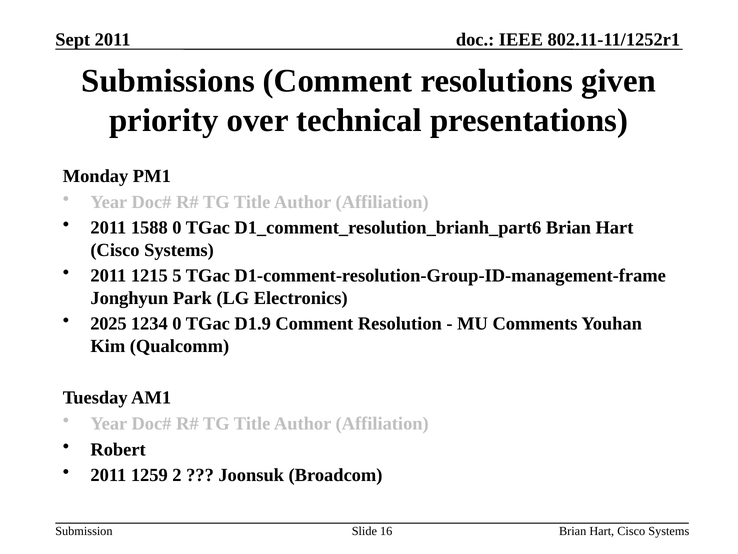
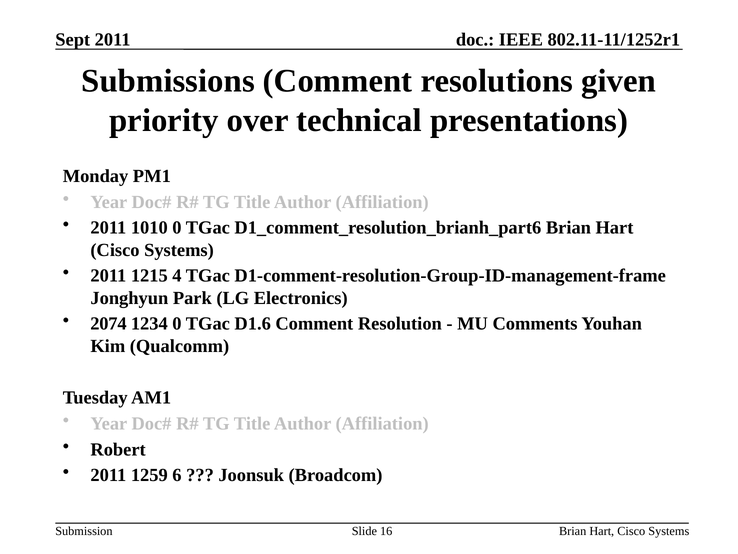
1588: 1588 -> 1010 (149, 228)
5: 5 -> 4 (177, 276)
2025: 2025 -> 2074 (108, 324)
D1.9: D1.9 -> D1.6 (253, 324)
2: 2 -> 6 (177, 475)
